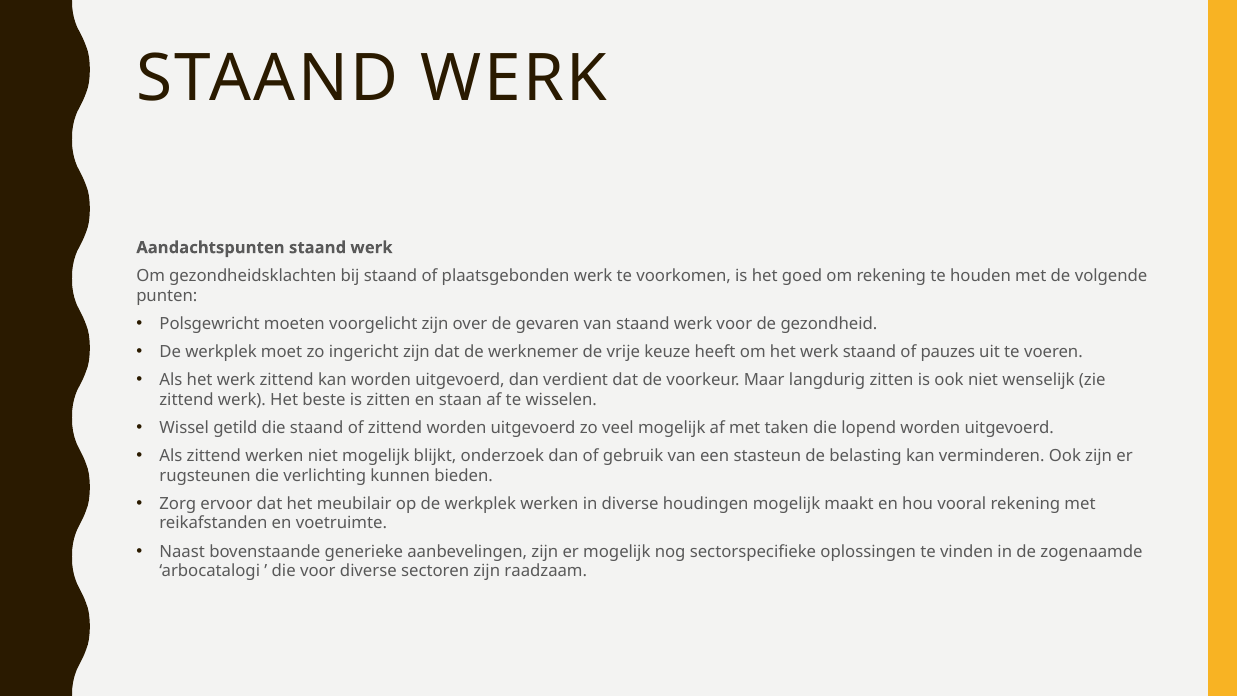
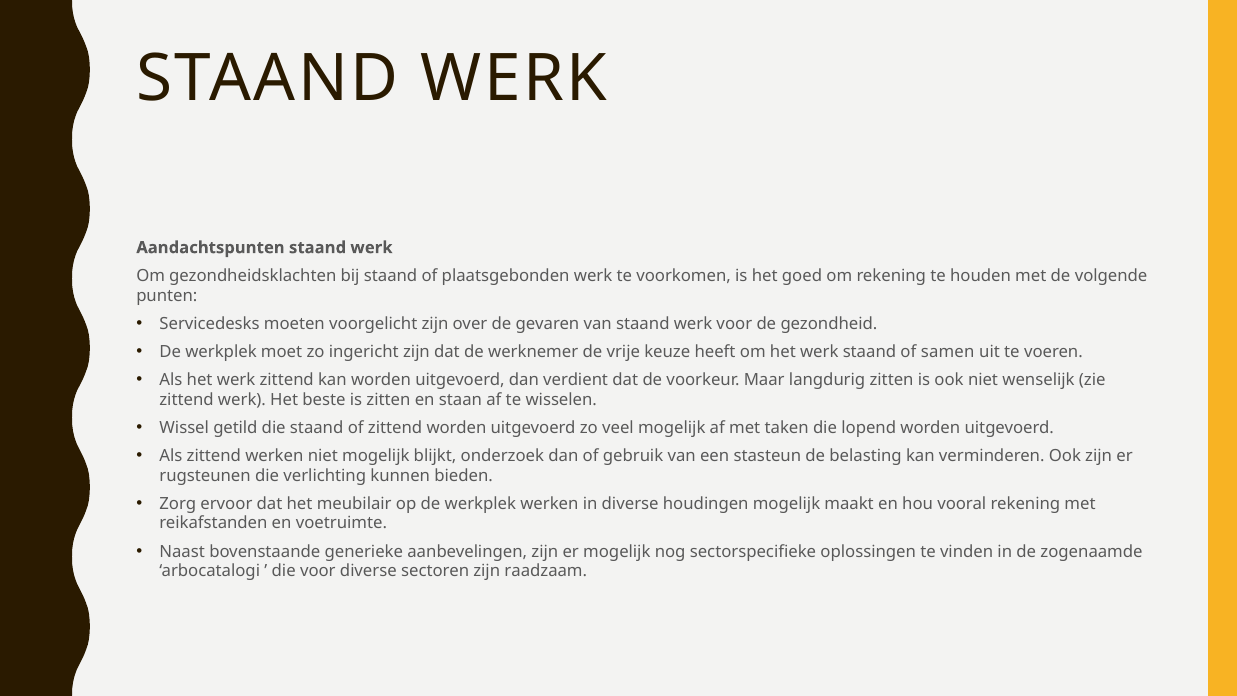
Polsgewricht: Polsgewricht -> Servicedesks (210, 324)
pauzes: pauzes -> samen (948, 352)
